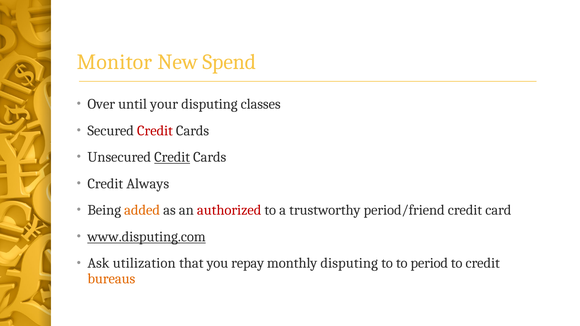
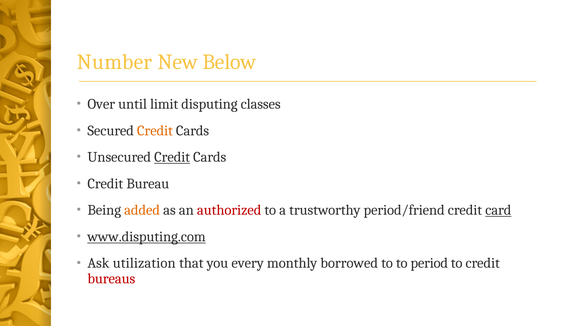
Monitor: Monitor -> Number (115, 62)
Spend: Spend -> Below (229, 62)
your: your -> limit (164, 104)
Credit colour: red -> orange (155, 131)
Always: Always -> Bureau (148, 184)
card underline: none -> present (498, 210)
repay: repay -> every (248, 263)
monthly disputing: disputing -> borrowed (349, 263)
bureaus colour: orange -> red (111, 279)
